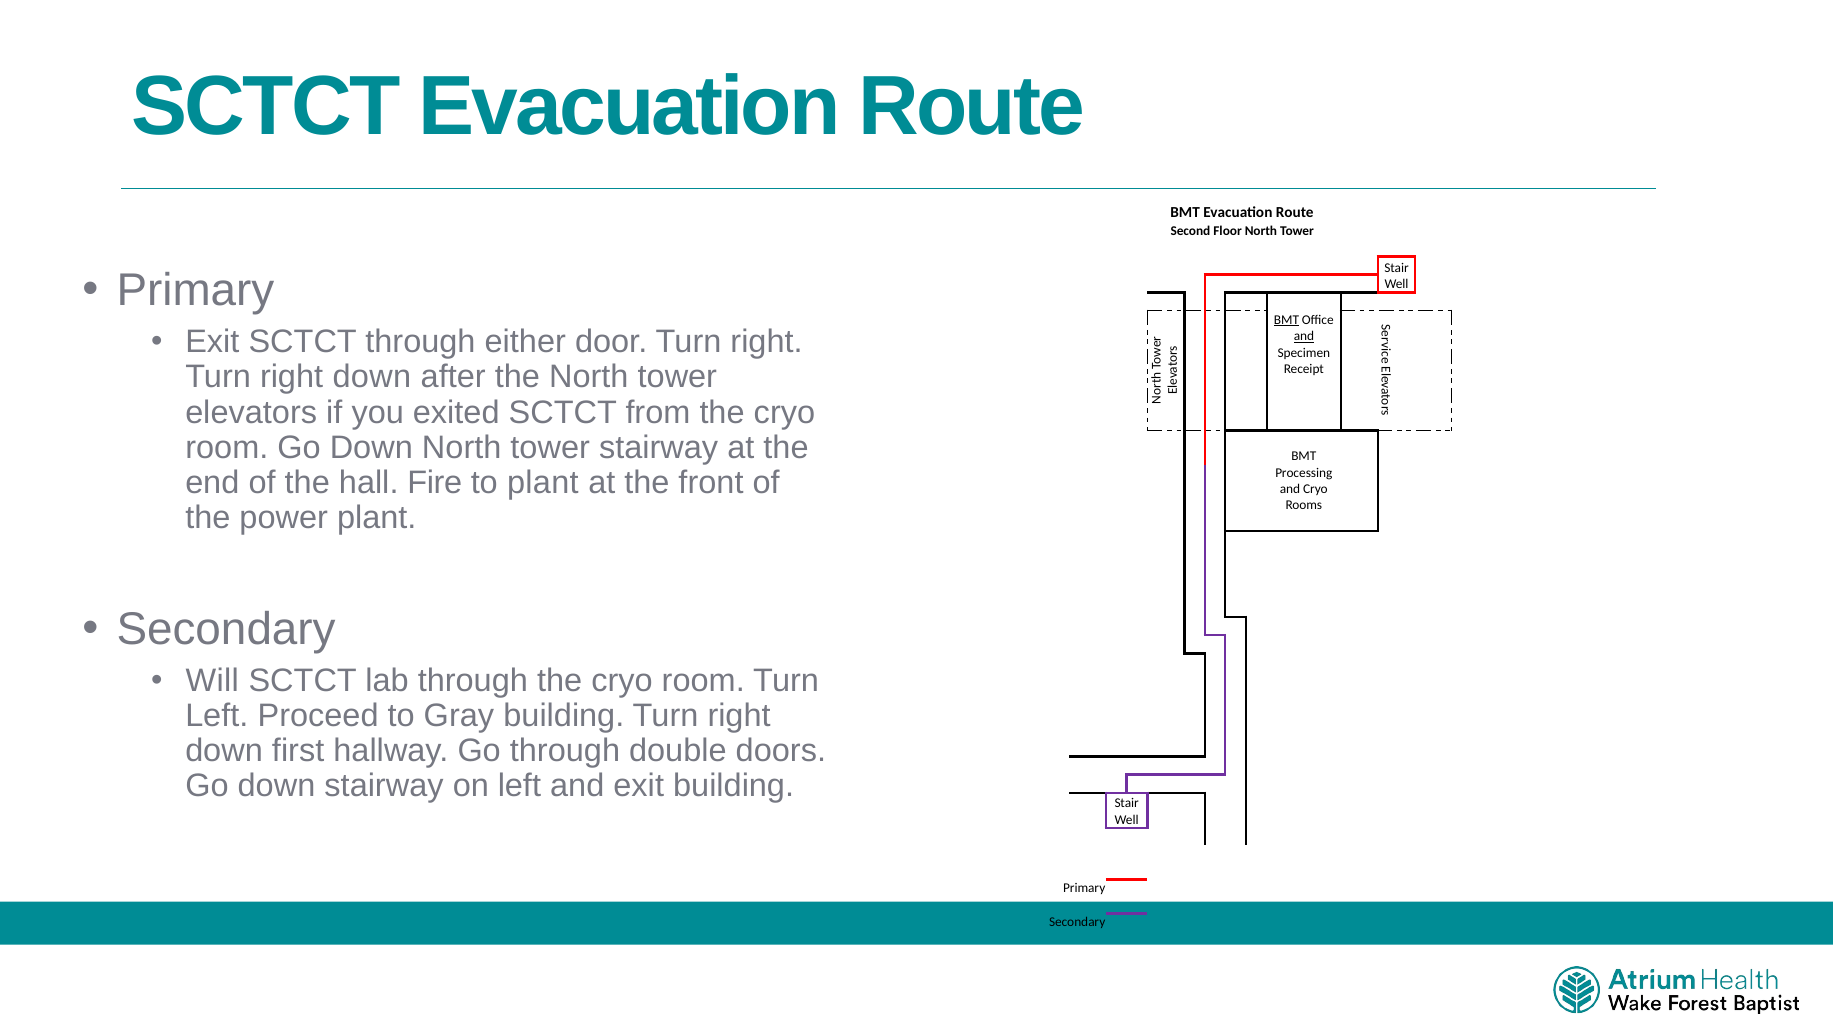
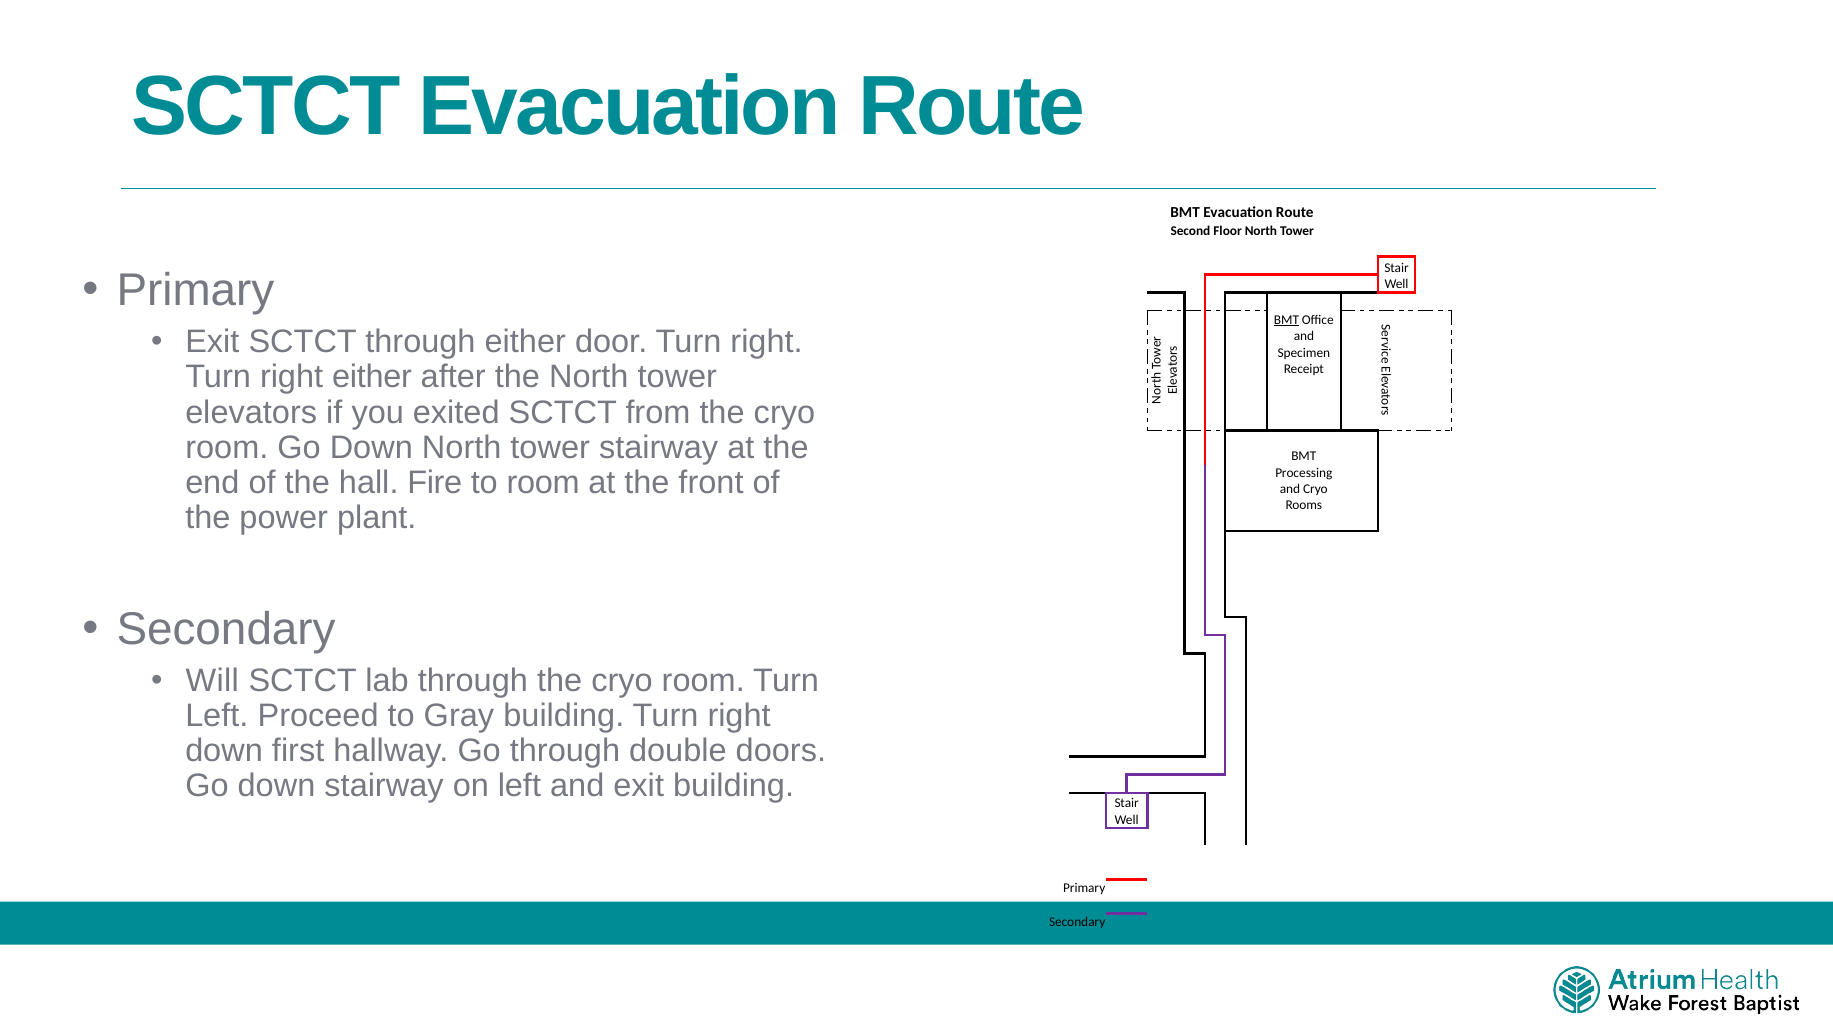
and underline: present -> none (1304, 336)
down: down -> either (372, 377)
to plant: plant -> room (543, 483)
